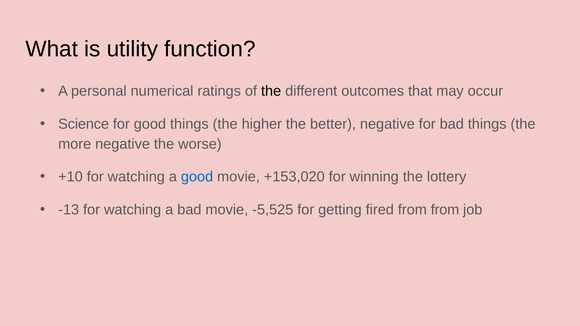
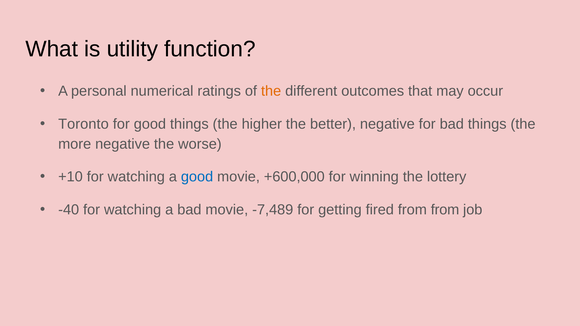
the colour: black -> orange (271, 91)
Science: Science -> Toronto (83, 124)
+153,020: +153,020 -> +600,000 (294, 177)
-13: -13 -> -40 (69, 210)
-5,525: -5,525 -> -7,489 (273, 210)
